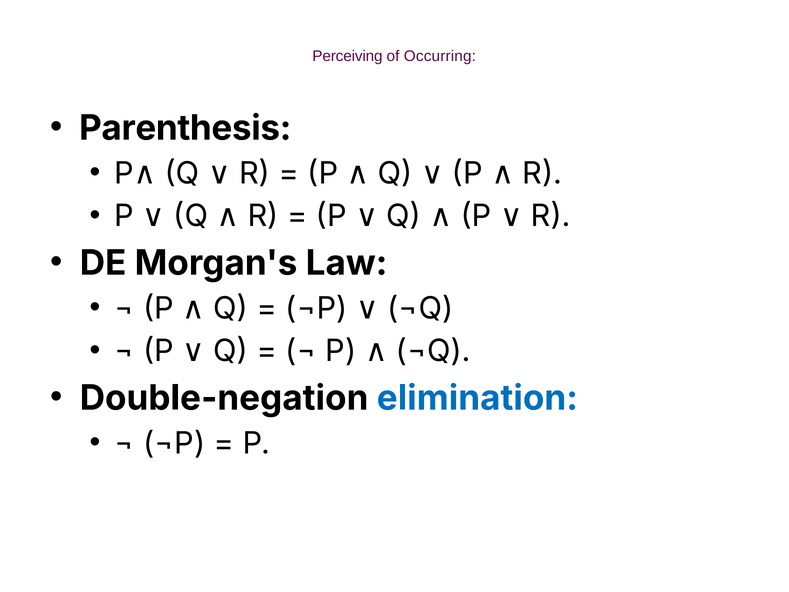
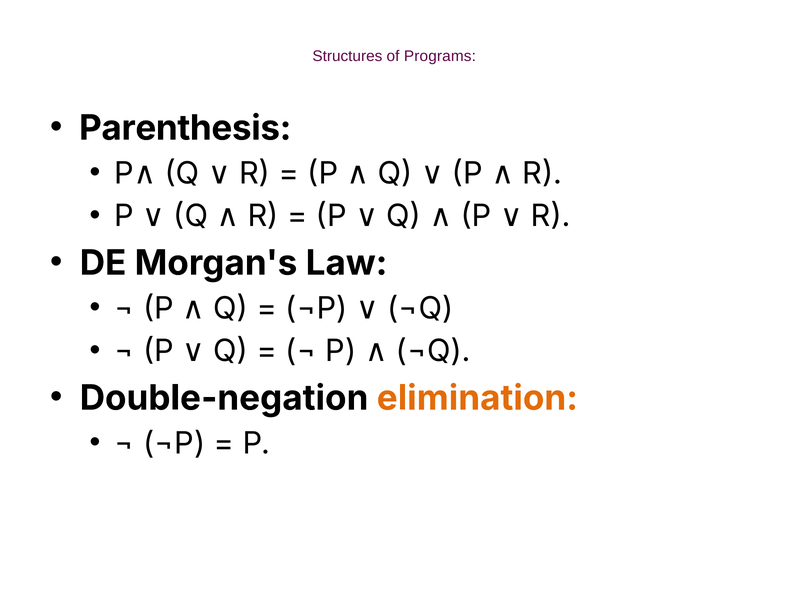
Perceiving: Perceiving -> Structures (347, 56)
Occurring: Occurring -> Programs (440, 56)
elimination colour: blue -> orange (477, 398)
